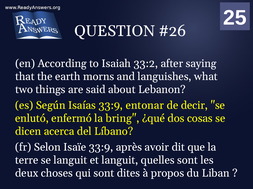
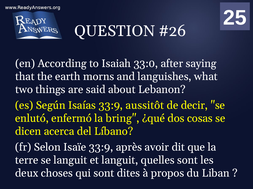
33:2: 33:2 -> 33:0 (146, 64)
entonar: entonar -> aussitôt (145, 106)
